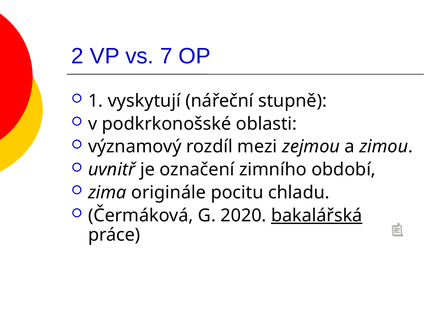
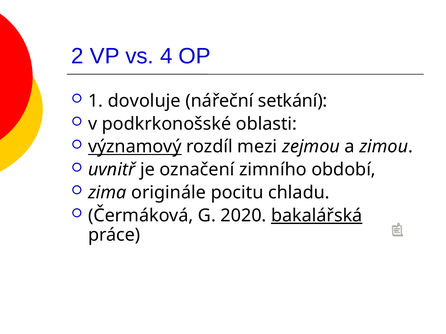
7: 7 -> 4 (166, 56)
vyskytují: vyskytují -> dovoluje (144, 101)
stupně: stupně -> setkání (293, 101)
významový underline: none -> present (135, 147)
